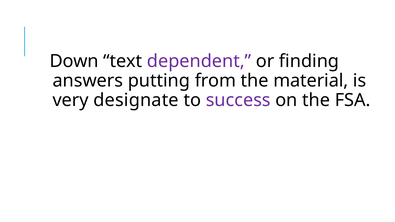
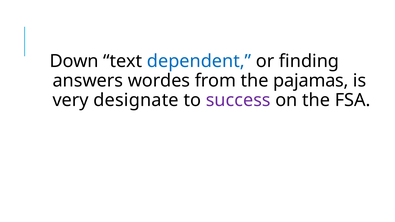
dependent colour: purple -> blue (199, 61)
putting: putting -> wordes (159, 81)
material: material -> pajamas (311, 81)
